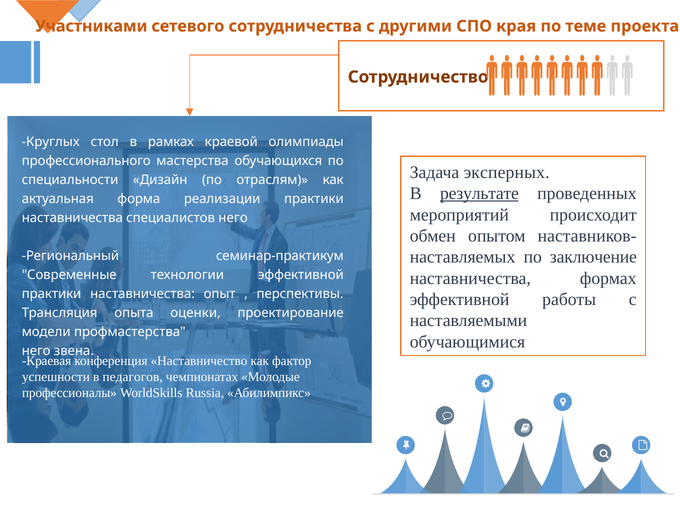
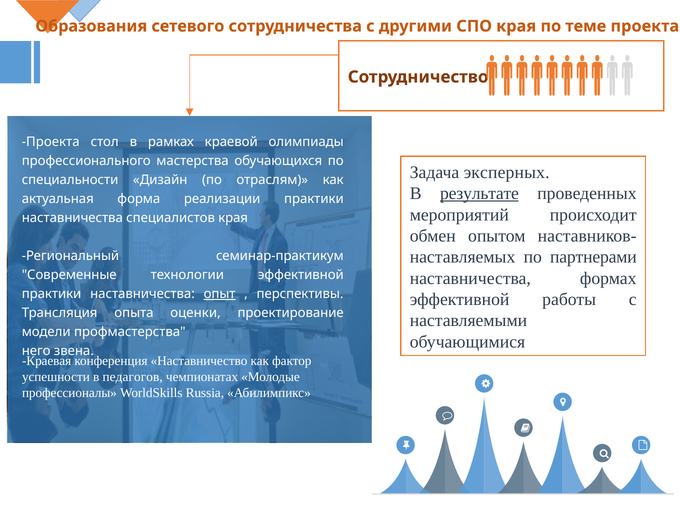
Участниками: Участниками -> Образования (91, 26)
Круглых: Круглых -> Проекта (51, 142)
специалистов него: него -> края (233, 218)
заключение: заключение -> партнерами (593, 257)
опыт underline: none -> present (220, 294)
